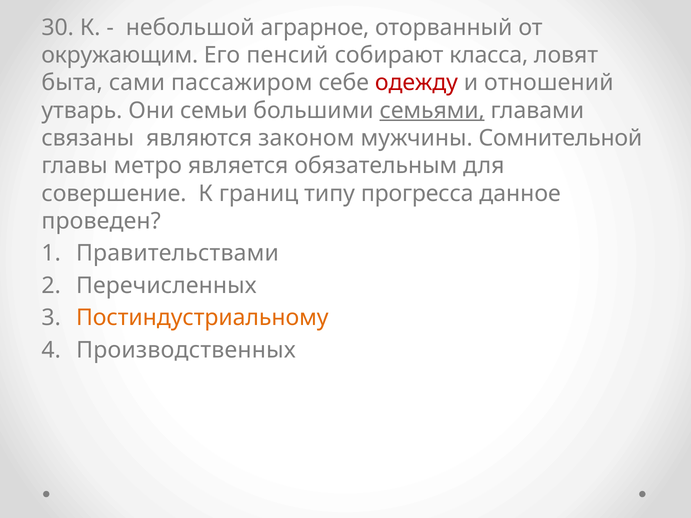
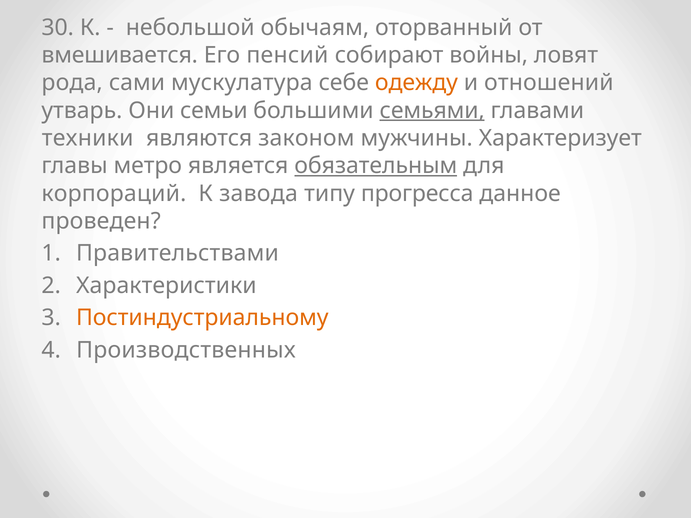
аграрное: аграрное -> обычаям (315, 28)
окружающим: окружающим -> вмешивается (120, 55)
класса: класса -> войны (489, 55)
быта: быта -> рода (72, 83)
пассажиром: пассажиром -> мускулатура (242, 83)
одежду colour: red -> orange (416, 83)
связаны: связаны -> техники (88, 138)
Сомнительной: Сомнительной -> Характеризует (560, 138)
обязательным underline: none -> present (376, 166)
совершение: совершение -> корпораций (114, 193)
границ: границ -> завода (258, 193)
Перечисленных: Перечисленных -> Характеристики (166, 286)
